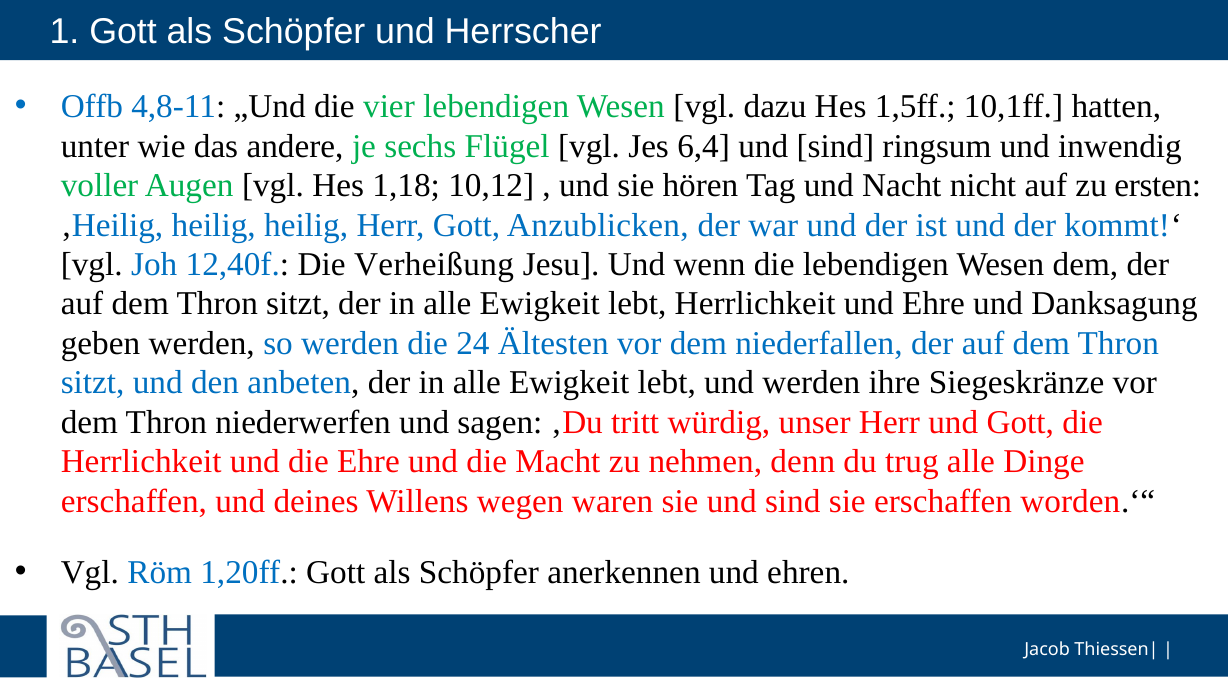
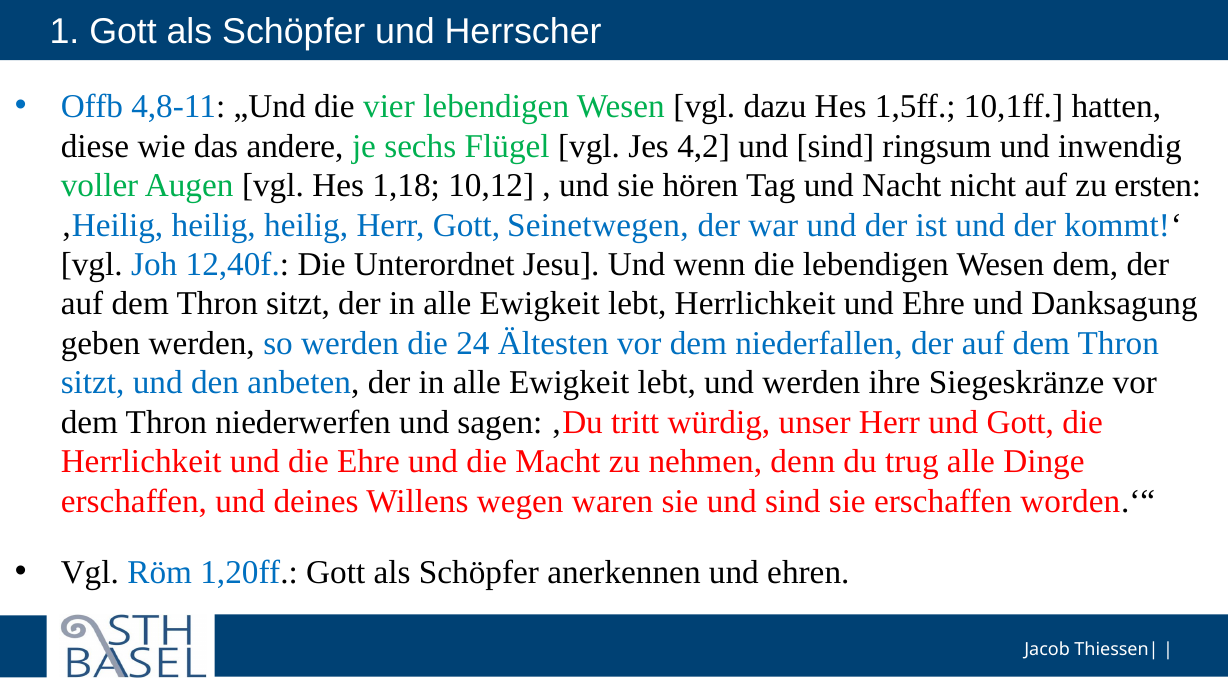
unter: unter -> diese (95, 146)
6,4: 6,4 -> 4,2 (704, 146)
Anzublicken: Anzublicken -> Seinetwegen (598, 225)
Verheißung: Verheißung -> Unterordnet (434, 264)
